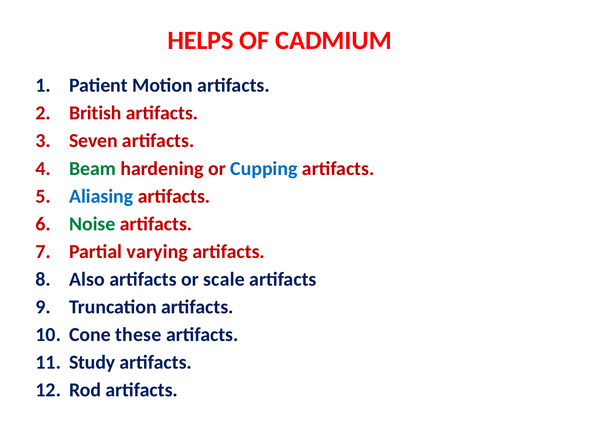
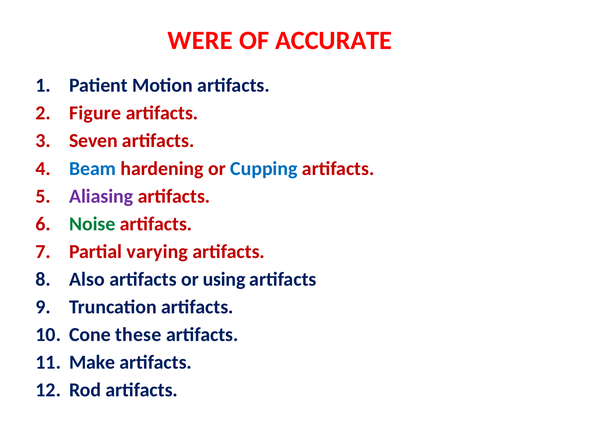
HELPS: HELPS -> WERE (200, 40)
CADMIUM: CADMIUM -> ACCURATE (334, 40)
British: British -> Figure (95, 113)
Beam colour: green -> blue (93, 169)
Aliasing colour: blue -> purple (101, 196)
scale: scale -> using (224, 280)
Study: Study -> Make (92, 363)
